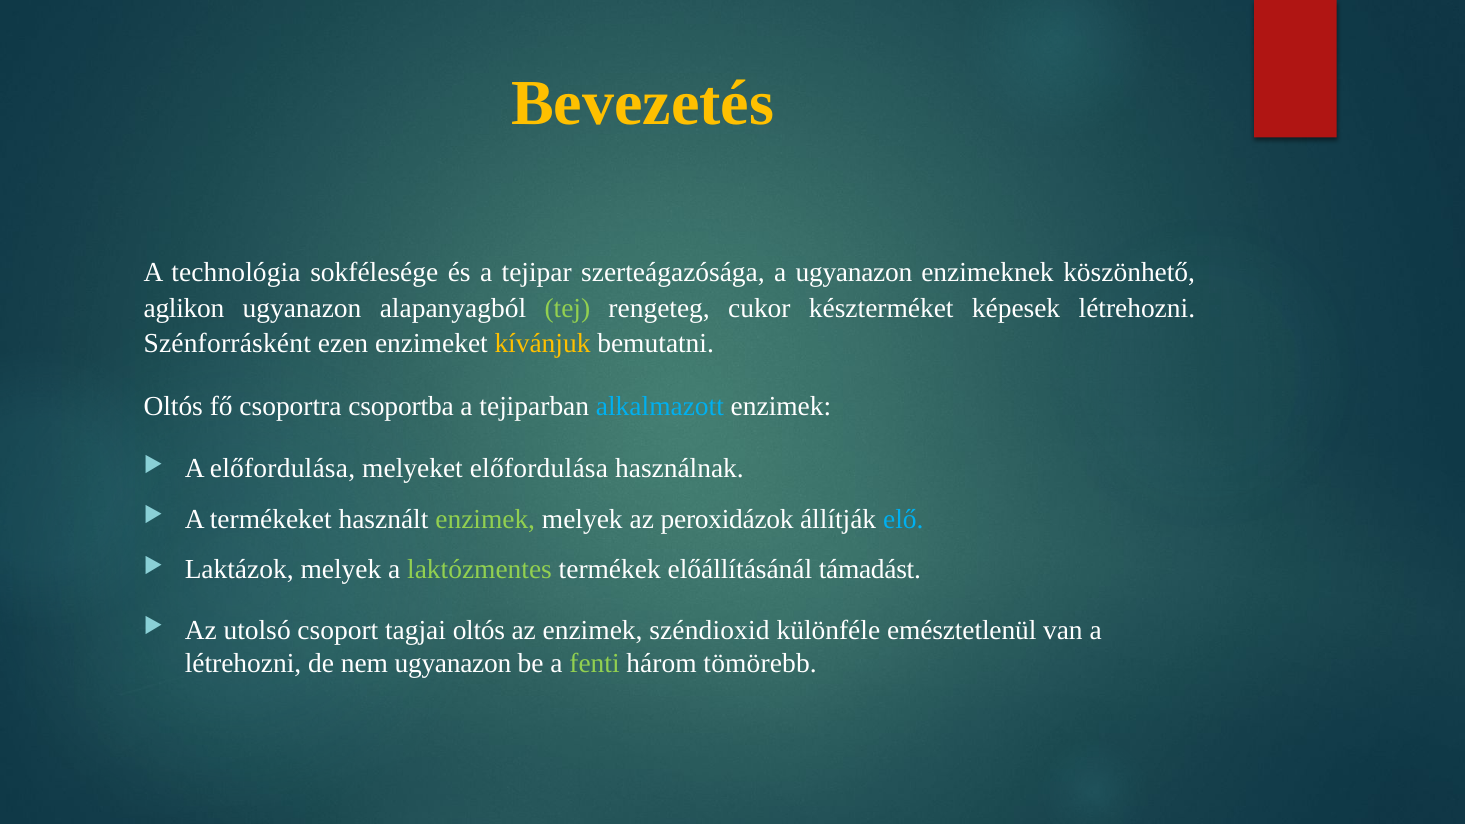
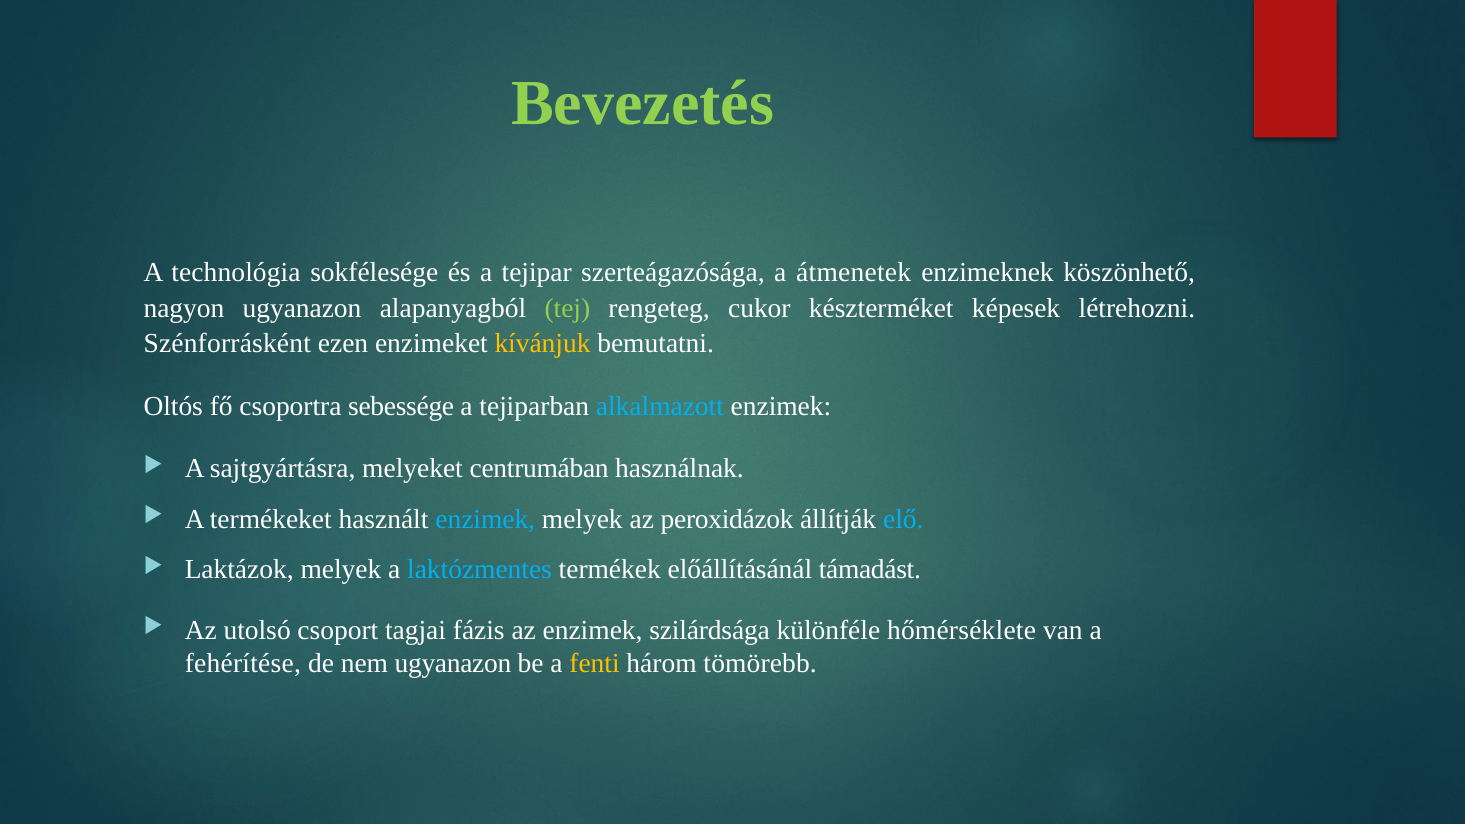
Bevezetés colour: yellow -> light green (643, 103)
a ugyanazon: ugyanazon -> átmenetek (854, 273)
aglikon: aglikon -> nagyon (184, 308)
csoportba: csoportba -> sebessége (401, 406)
A előfordulása: előfordulása -> sajtgyártásra (283, 469)
melyeket előfordulása: előfordulása -> centrumában (539, 469)
enzimek colour: light green -> light blue (485, 519)
laktózmentes colour: light green -> light blue (480, 570)
tagjai oltós: oltós -> fázis (479, 630)
széndioxid: széndioxid -> szilárdsága (710, 630)
emésztetlenül: emésztetlenül -> hőmérséklete (962, 630)
létrehozni: létrehozni -> fehérítése (243, 663)
fenti colour: light green -> yellow (595, 663)
